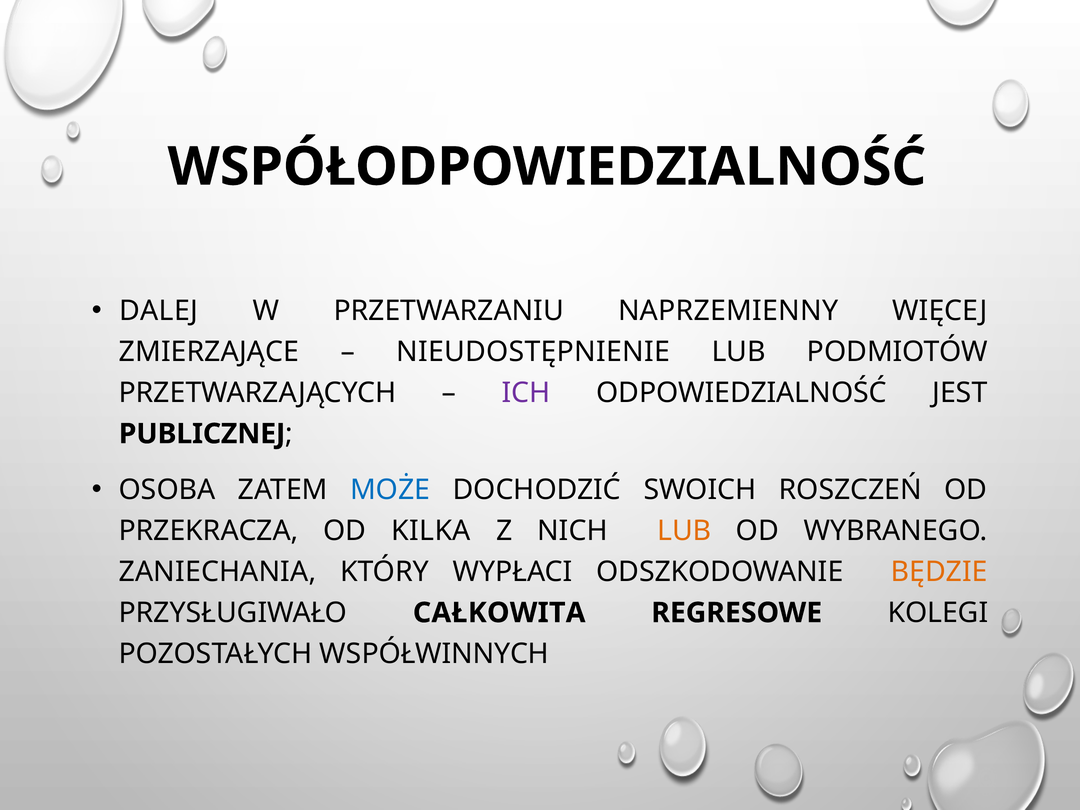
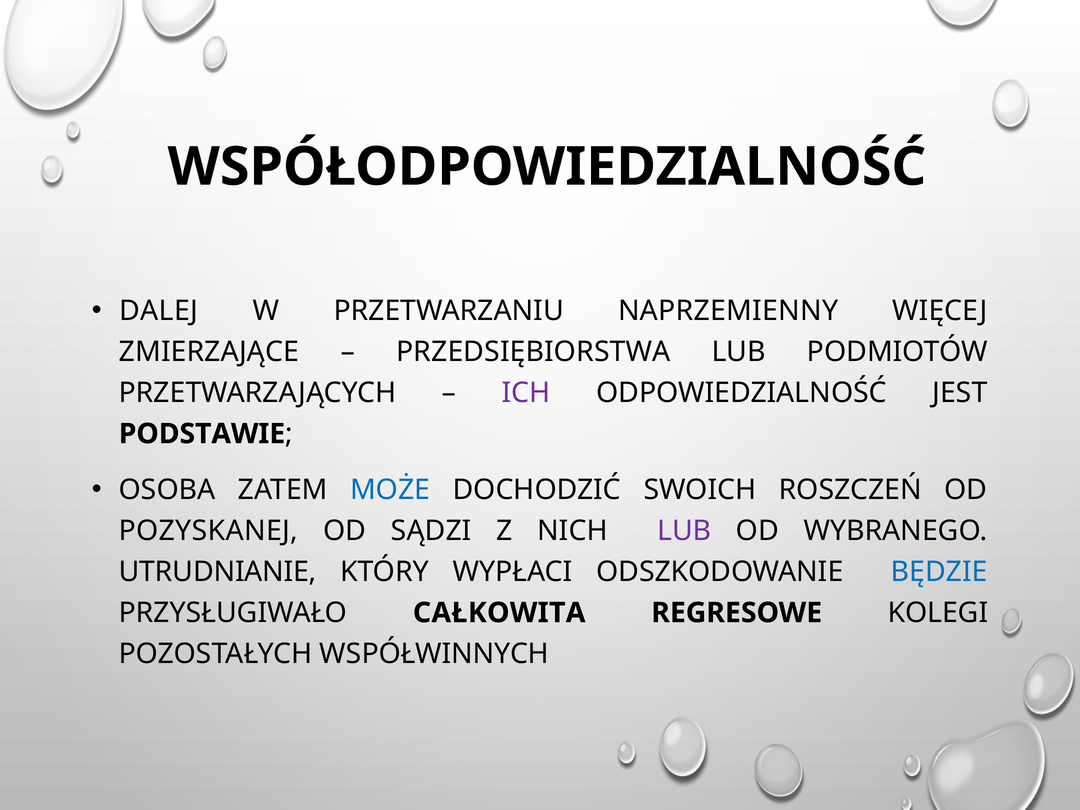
NIEUDOSTĘPNIENIE: NIEUDOSTĘPNIENIE -> PRZEDSIĘBIORSTWA (533, 352)
PUBLICZNEJ: PUBLICZNEJ -> PODSTAWIE (202, 434)
PRZEKRACZA: PRZEKRACZA -> POZYSKANEJ (208, 531)
KILKA: KILKA -> SĄDZI (431, 531)
LUB colour: orange -> purple (684, 531)
ZANIECHANIA: ZANIECHANIA -> UTRUDNIANIE (218, 572)
BĘDZIE colour: orange -> blue (939, 572)
